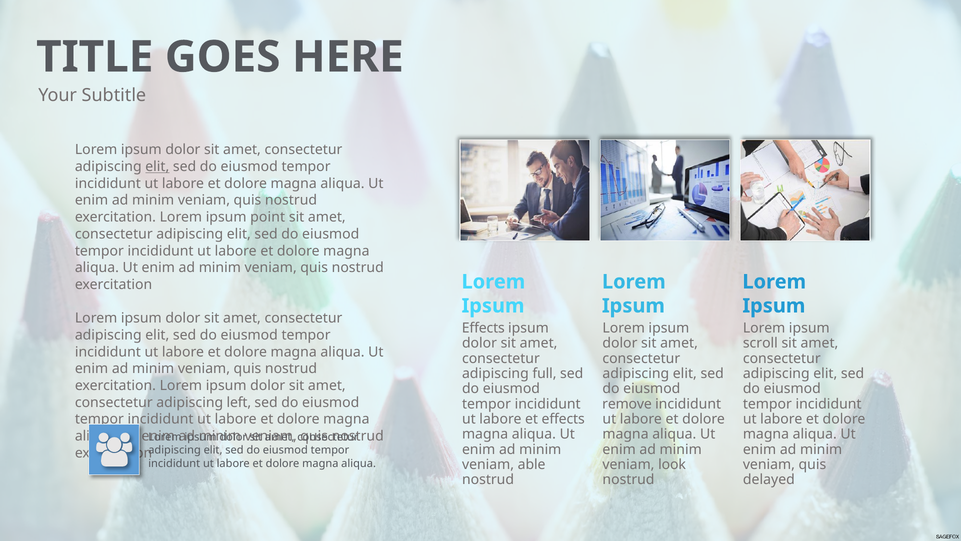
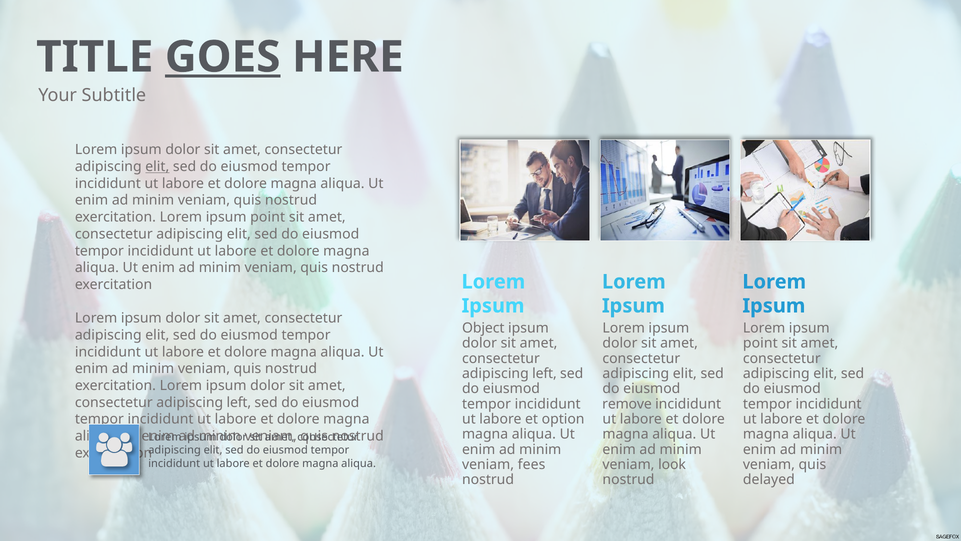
GOES underline: none -> present (223, 57)
Effects: Effects -> Object (483, 328)
scroll: scroll -> point (760, 343)
full: full -> left (544, 373)
et effects: effects -> option (563, 419)
able: able -> fees (532, 464)
